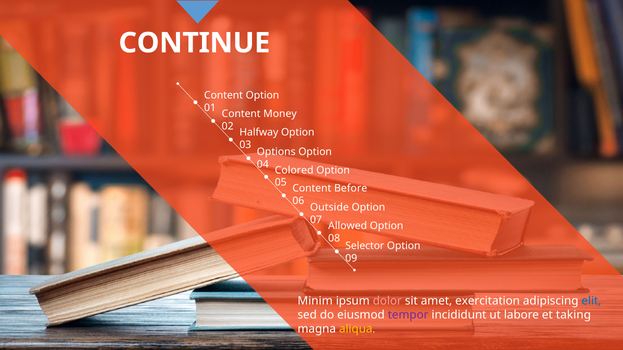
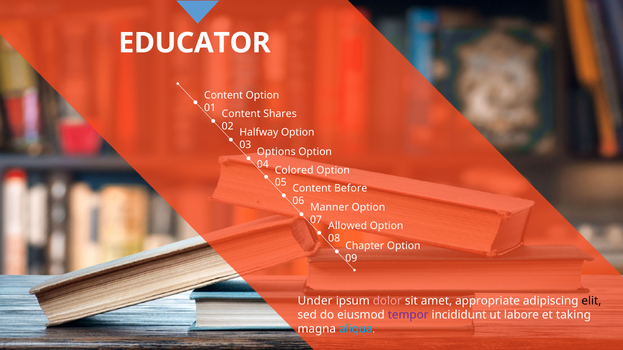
CONTINUE: CONTINUE -> EDUCATOR (194, 43)
Money: Money -> Shares (280, 114)
Outside: Outside -> Manner (329, 208)
Selector: Selector -> Chapter (365, 246)
Minim: Minim -> Under (315, 301)
exercitation: exercitation -> appropriate (488, 301)
elit colour: blue -> black (591, 301)
aliqua colour: yellow -> light blue (356, 329)
